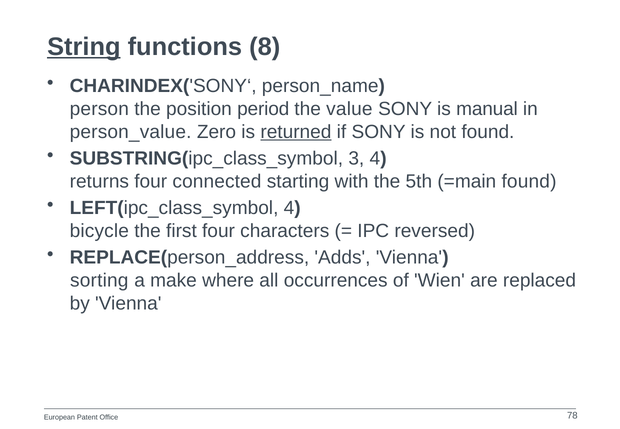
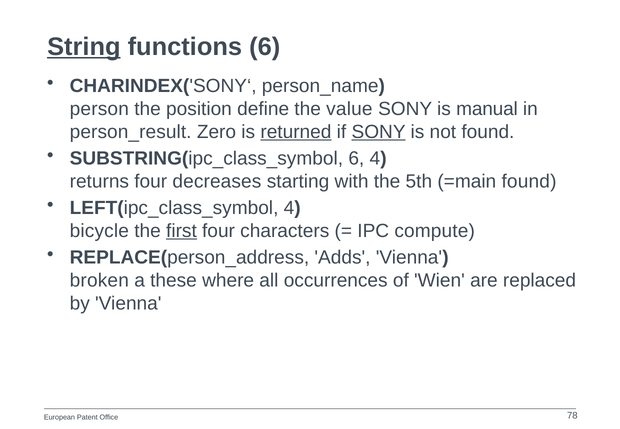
functions 8: 8 -> 6 (265, 47)
period: period -> define (263, 109)
person_value: person_value -> person_result (131, 132)
SONY underline: none -> present (379, 132)
SUBSTRING(ipc_class_symbol 3: 3 -> 6 (356, 159)
connected: connected -> decreases (217, 181)
first underline: none -> present (181, 231)
reversed: reversed -> compute (435, 231)
sorting: sorting -> broken (99, 281)
make: make -> these (174, 281)
